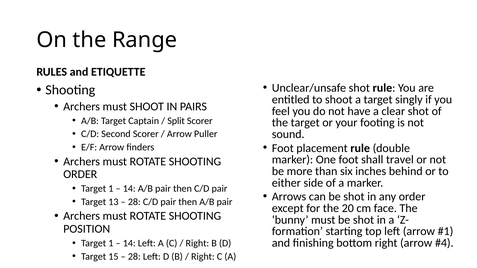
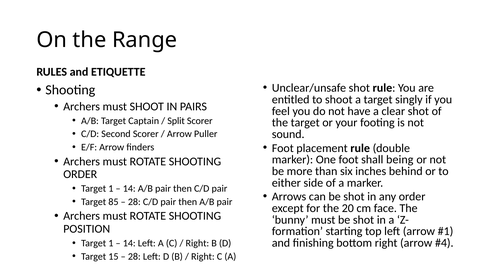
travel: travel -> being (400, 160)
13: 13 -> 85 (113, 202)
